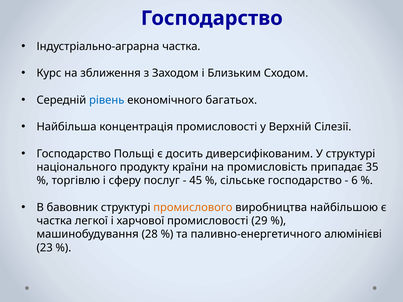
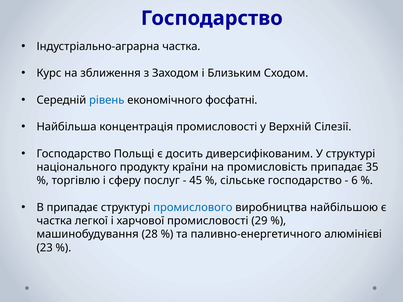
багатьох: багатьох -> фосфатні (231, 100)
В бавовник: бавовник -> припадає (72, 208)
промислового colour: orange -> blue (193, 208)
